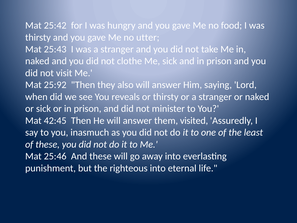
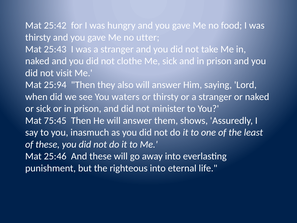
25:92: 25:92 -> 25:94 (55, 85)
reveals: reveals -> waters (126, 97)
42:45: 42:45 -> 75:45 (55, 120)
visited: visited -> shows (194, 120)
